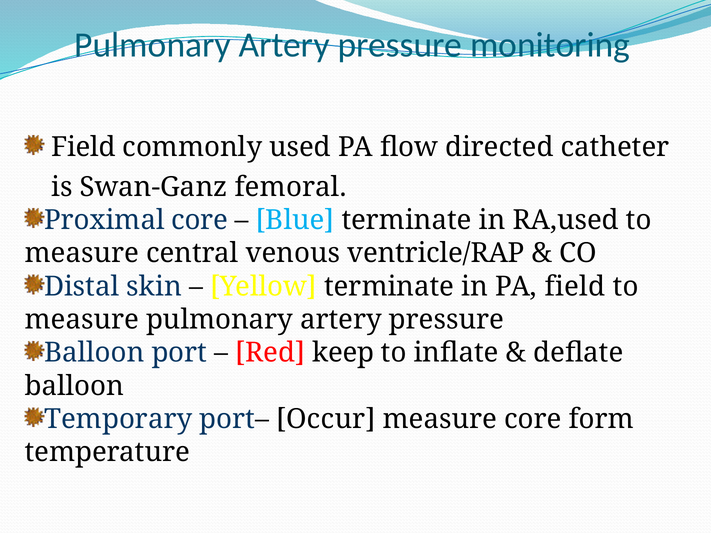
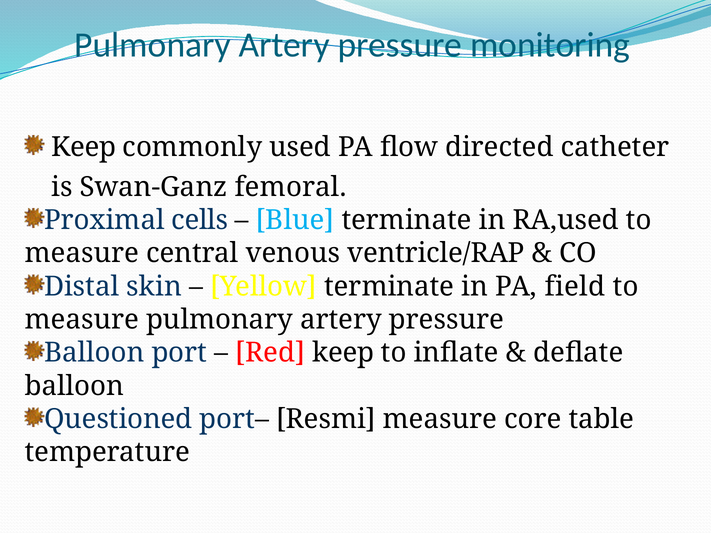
Field: Field -> Keep (84, 147)
Proximal core: core -> cells (200, 220)
Temporary: Temporary -> Questioned (118, 419)
Occur: Occur -> Resmi (326, 419)
form: form -> table (601, 419)
